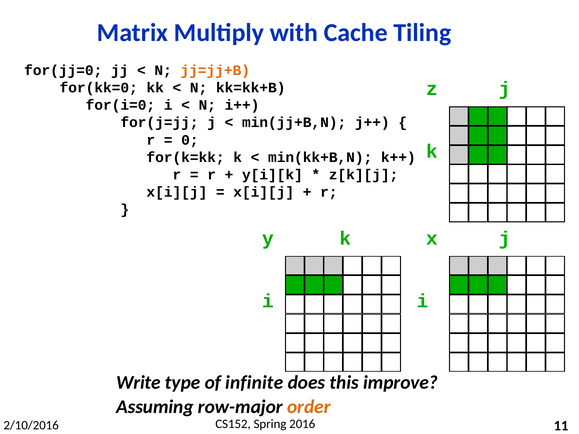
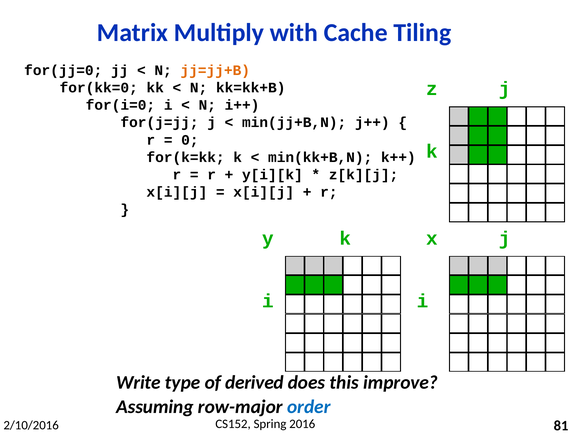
infinite: infinite -> derived (254, 383)
order colour: orange -> blue (309, 407)
11: 11 -> 81 (561, 426)
